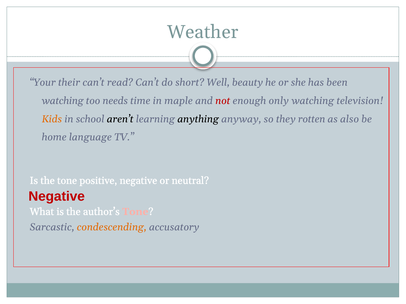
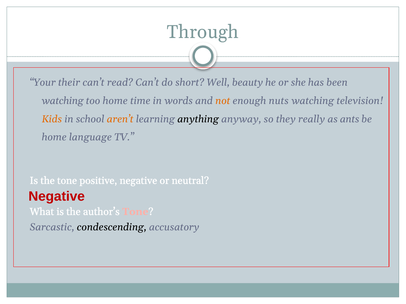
Weather: Weather -> Through (203, 32)
too needs: needs -> home (115, 101)
maple: maple -> words (179, 101)
not colour: red -> orange (223, 101)
only: only -> nuts (279, 101)
aren’t colour: black -> orange (120, 119)
rotten: rotten -> really (312, 119)
also: also -> ants (350, 119)
condescending colour: orange -> black (112, 228)
